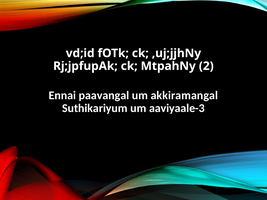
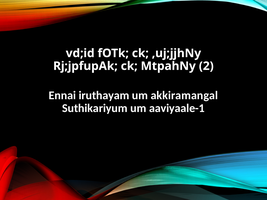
paavangal: paavangal -> iruthayam (104, 95)
aaviyaale-3: aaviyaale-3 -> aaviyaale-1 (177, 108)
